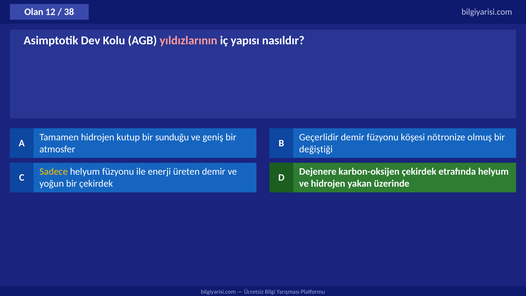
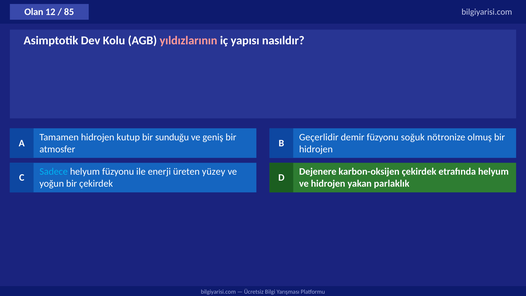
38: 38 -> 85 (69, 12)
köşesi: köşesi -> soğuk (413, 137)
değiştiği: değiştiği -> hidrojen (316, 149)
Sadece colour: yellow -> light blue (54, 172)
üreten demir: demir -> yüzey (214, 172)
üzerinde: üzerinde -> parlaklık (392, 184)
